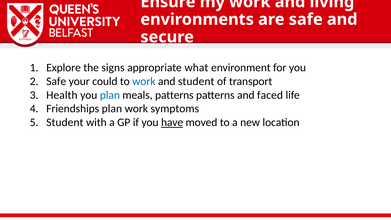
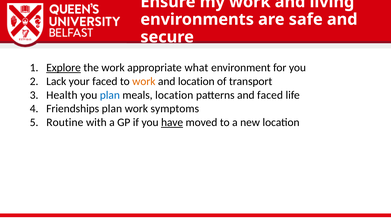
Explore underline: none -> present (64, 68)
the signs: signs -> work (113, 68)
Safe: Safe -> Lack (56, 81)
your could: could -> faced (105, 81)
work colour: blue -> orange (144, 81)
and student: student -> location (196, 81)
meals patterns: patterns -> location (174, 95)
Student: Student -> Routine (65, 122)
